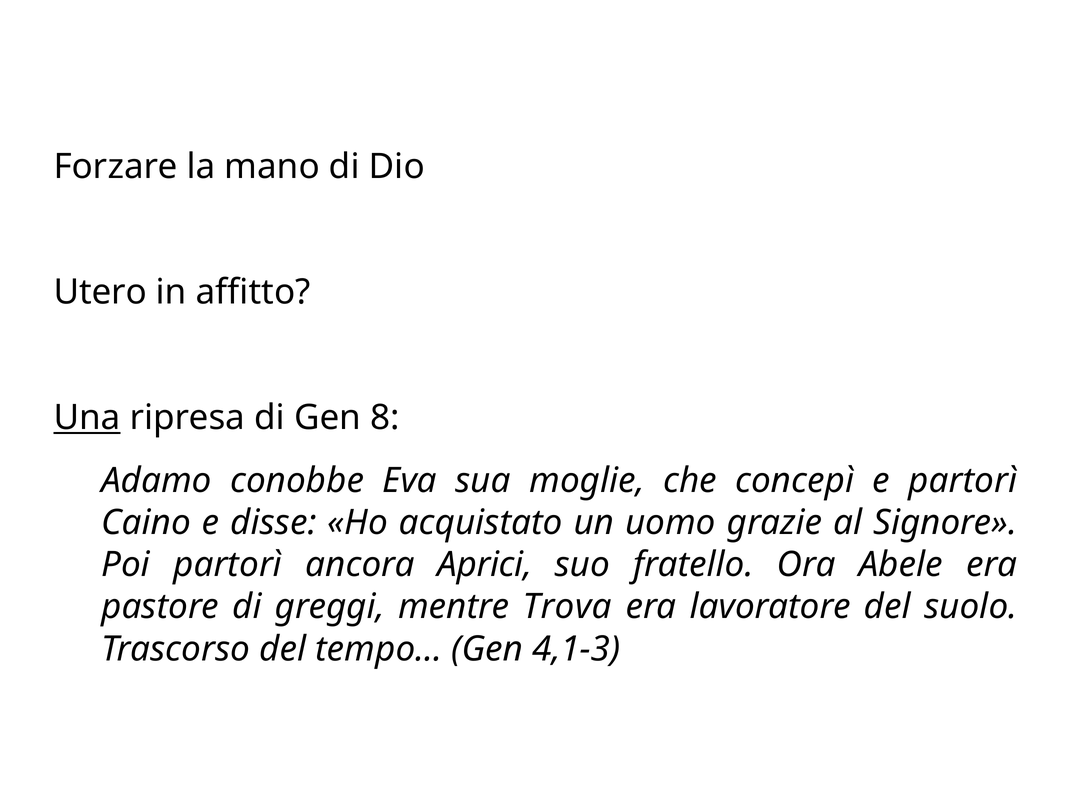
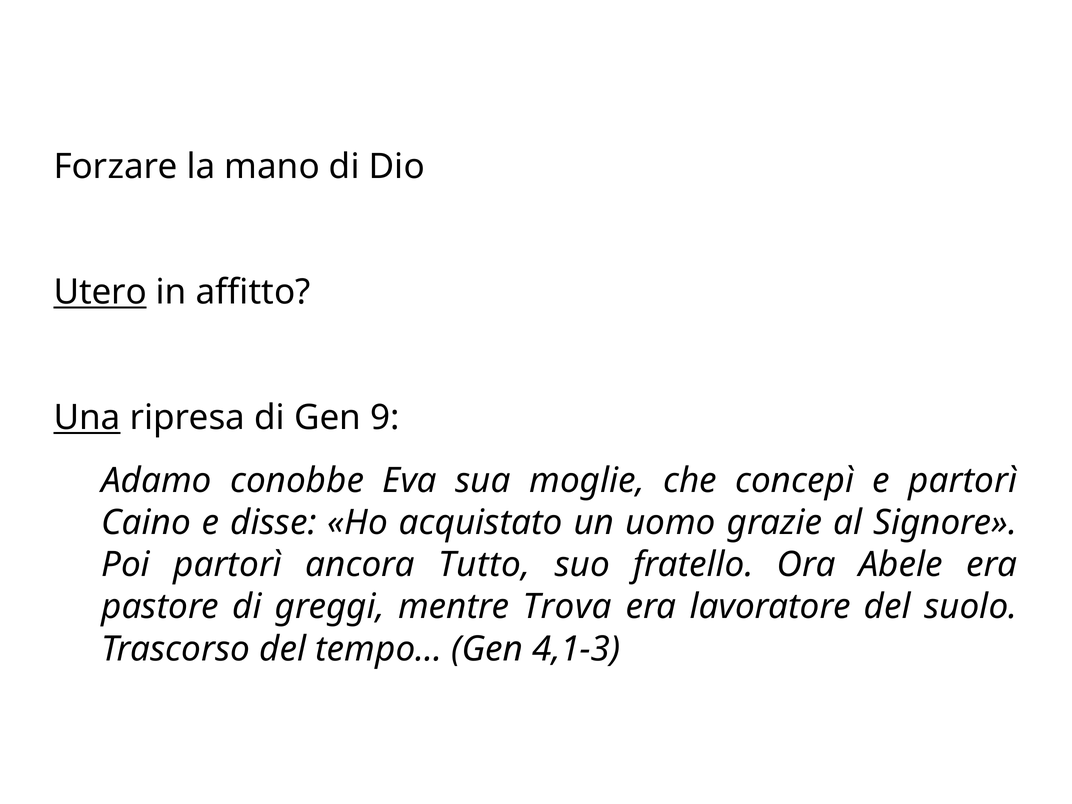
Utero underline: none -> present (100, 292)
8: 8 -> 9 (385, 418)
Aprici: Aprici -> Tutto (484, 565)
